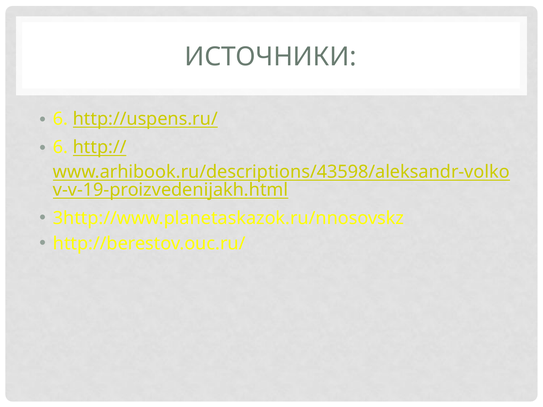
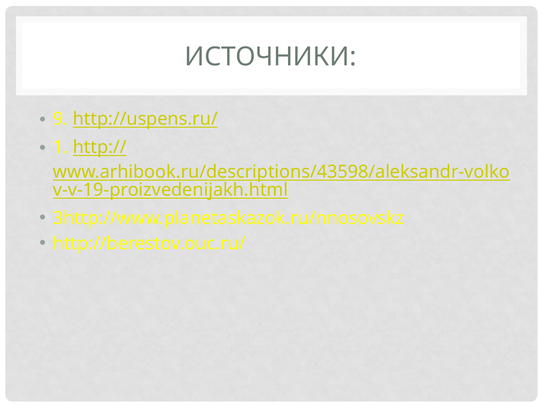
6: 6 -> 9 (61, 119)
6: 6 -> 1 (61, 147)
